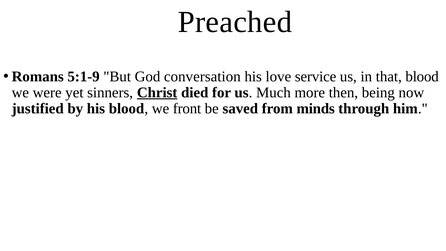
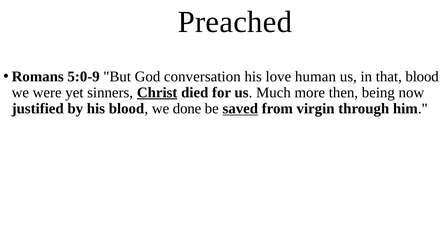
5:1-9: 5:1-9 -> 5:0-9 (84, 76)
service: service -> human (315, 76)
front: front -> done (187, 109)
saved underline: none -> present (240, 109)
minds: minds -> virgin (316, 109)
